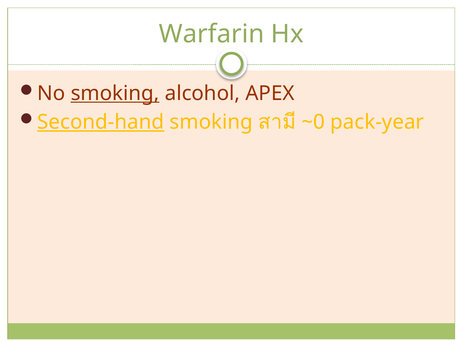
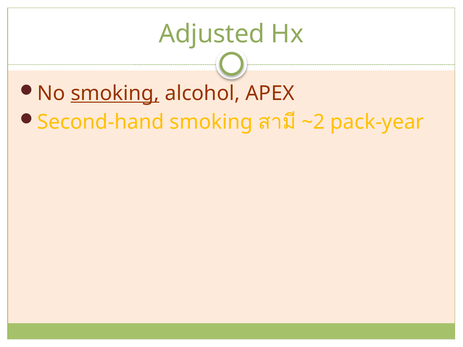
Warfarin: Warfarin -> Adjusted (212, 34)
Second-hand underline: present -> none (101, 122)
~0: ~0 -> ~2 (313, 122)
